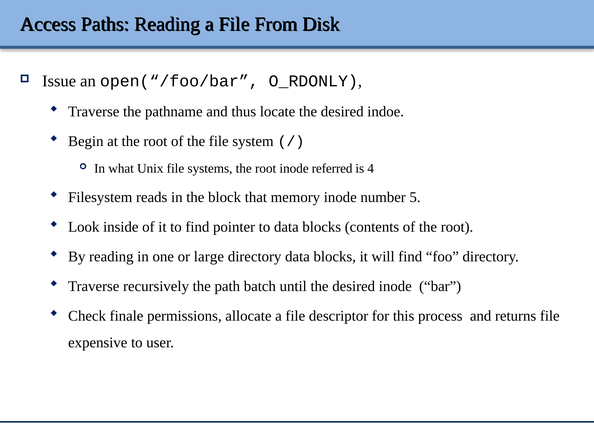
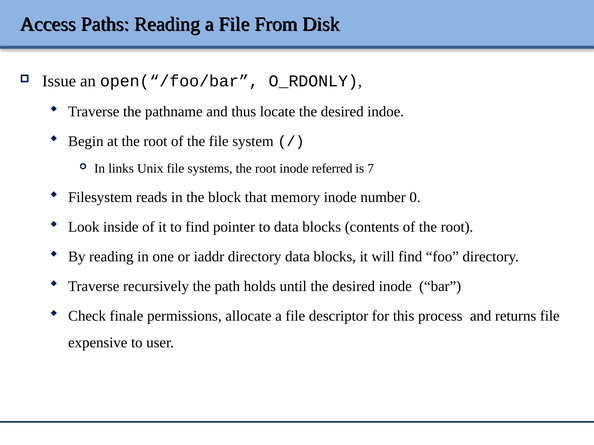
what: what -> links (121, 169)
4: 4 -> 7 (371, 169)
5: 5 -> 0 (415, 197)
large: large -> iaddr (209, 257)
batch: batch -> holds (260, 287)
